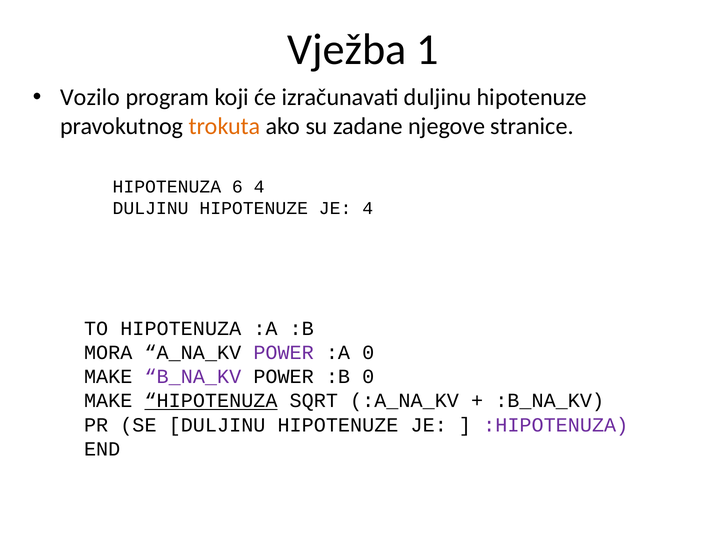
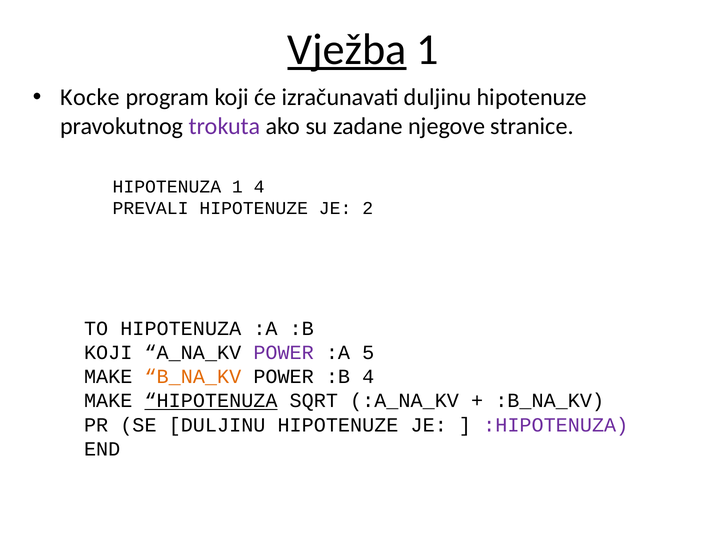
Vježba underline: none -> present (347, 50)
Vozilo: Vozilo -> Kocke (90, 97)
trokuta colour: orange -> purple (225, 126)
HIPOTENUZA 6: 6 -> 1 (237, 187)
DULJINU: DULJINU -> PREVALI (151, 209)
JE 4: 4 -> 2 (368, 209)
MORA: MORA -> KOJI (108, 353)
:A 0: 0 -> 5 (368, 353)
B_NA_KV colour: purple -> orange (193, 377)
:B 0: 0 -> 4 (368, 377)
